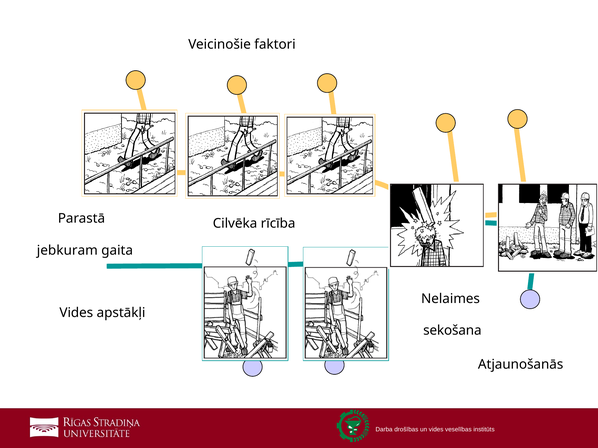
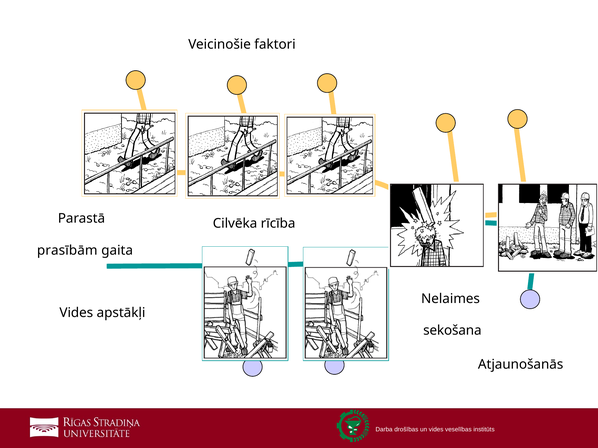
jebkuram: jebkuram -> prasībām (67, 251)
